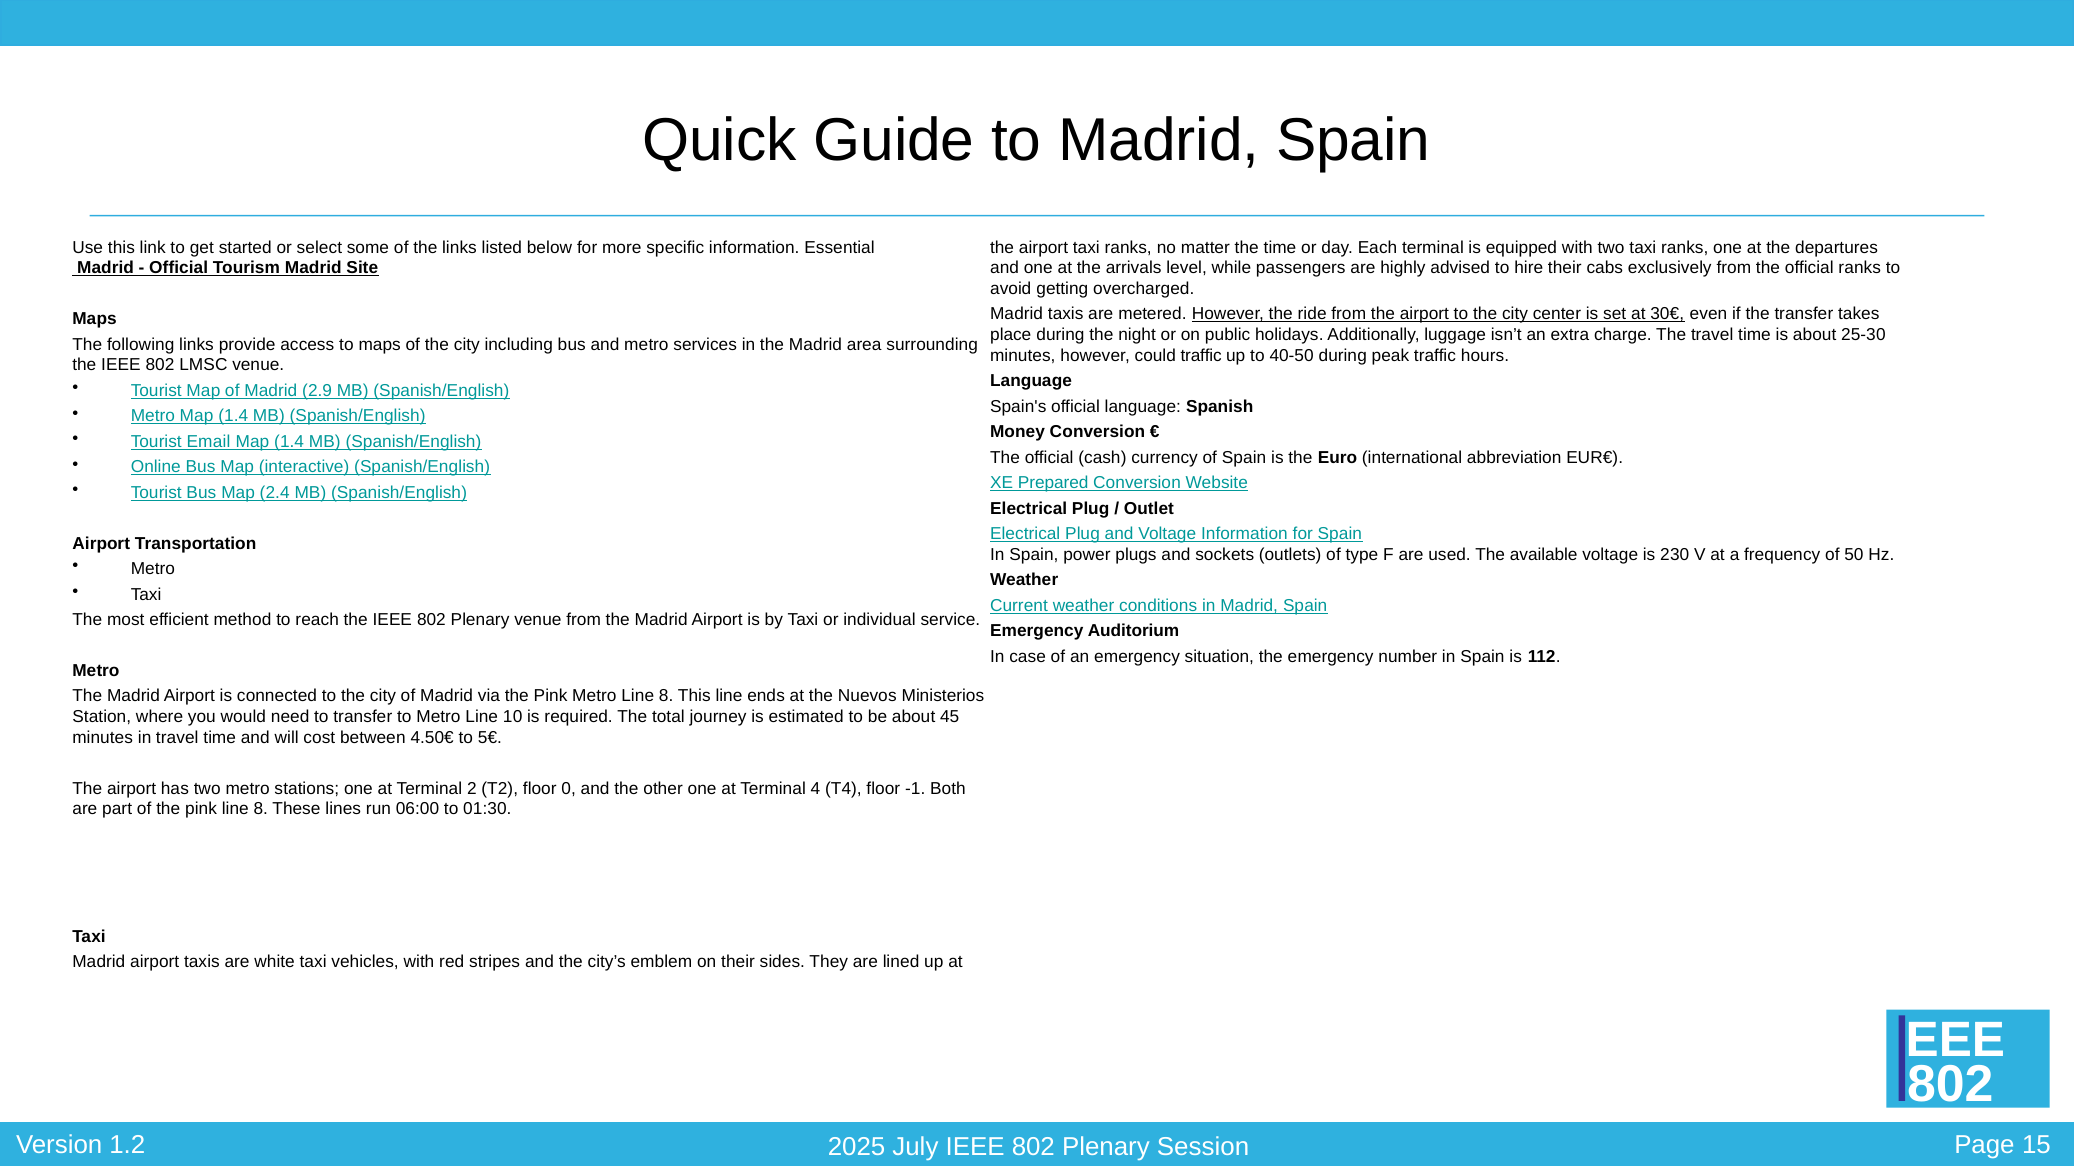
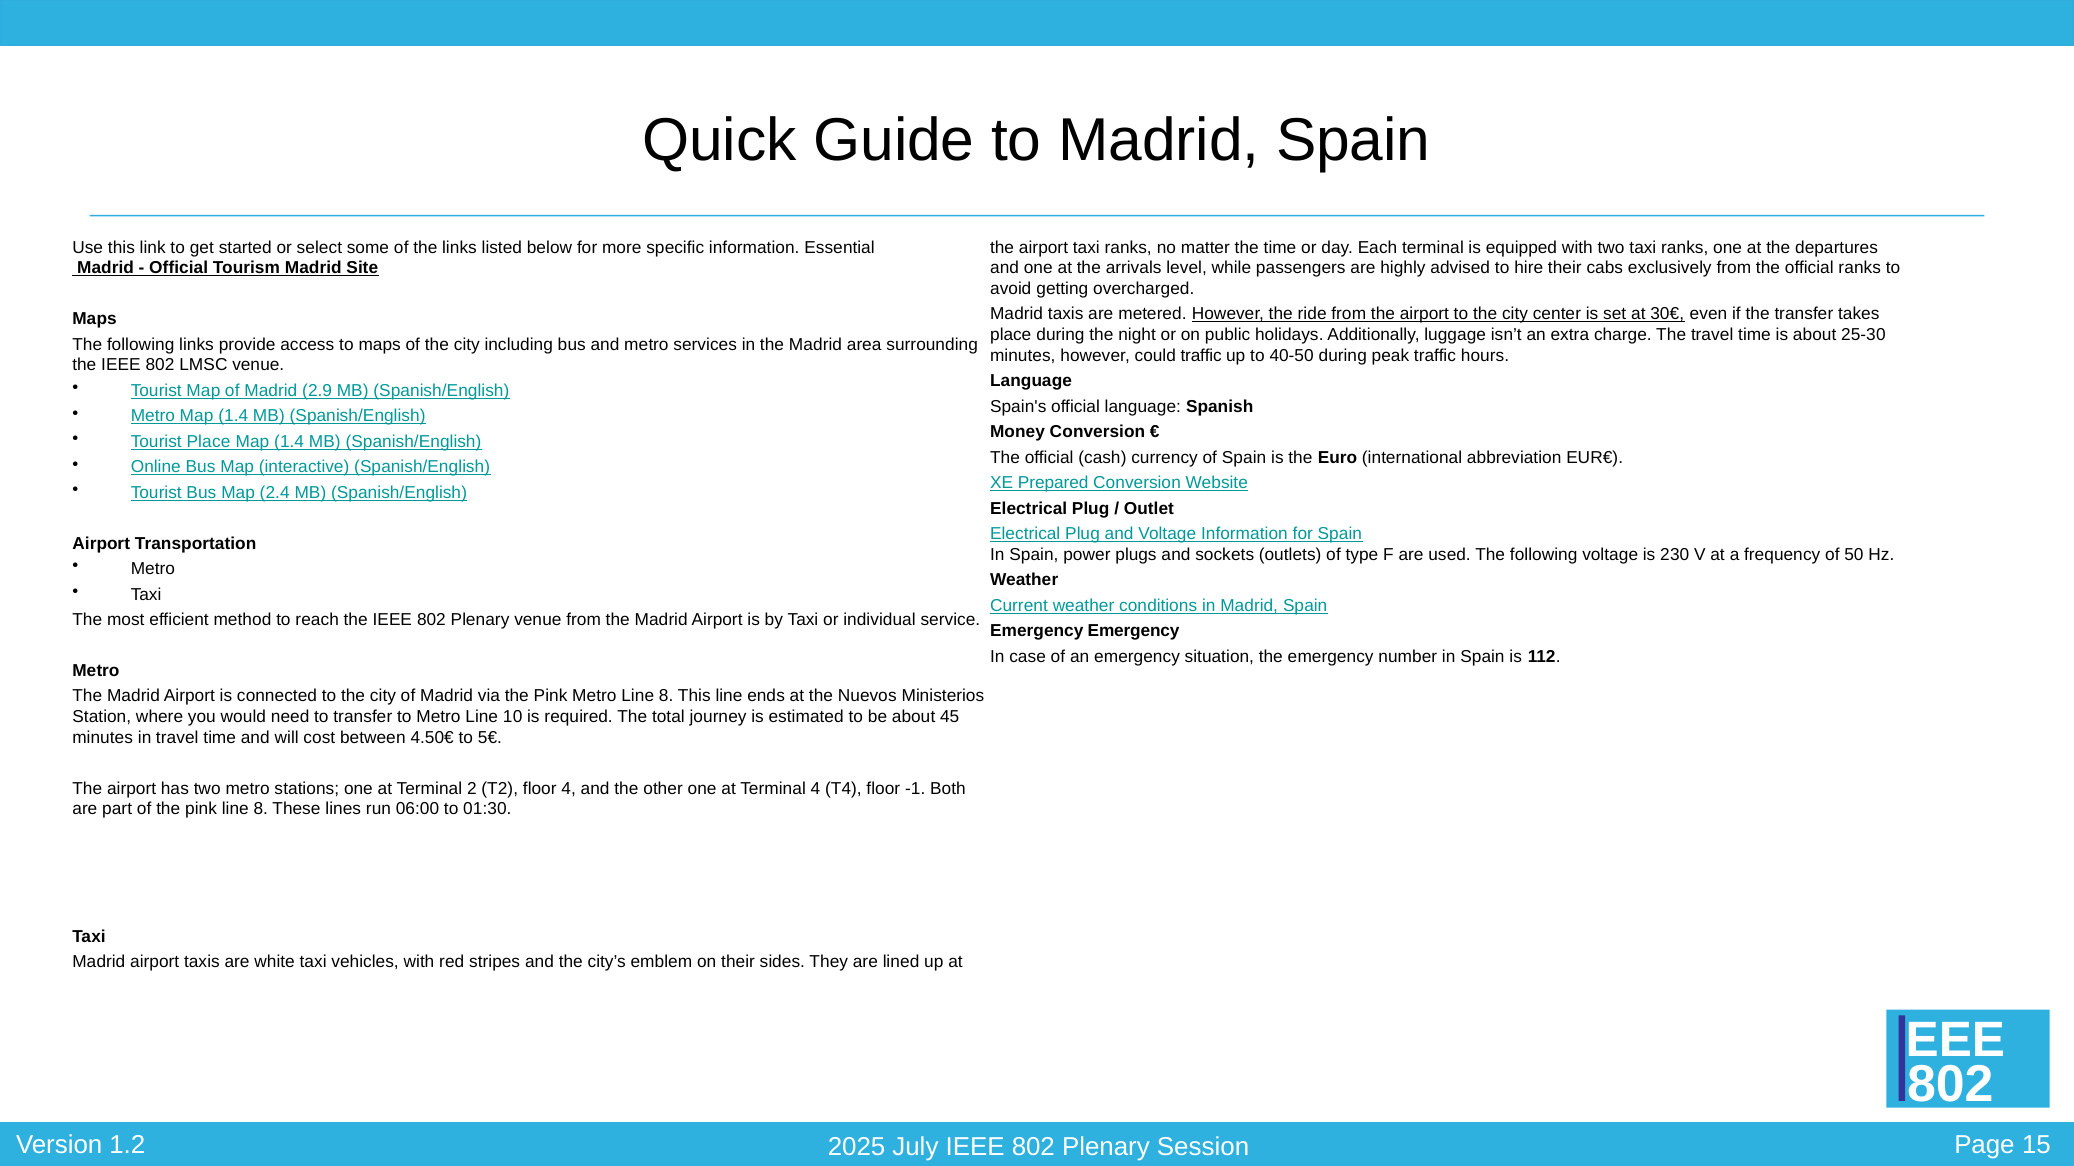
Tourist Email: Email -> Place (208, 442)
used The available: available -> following (1544, 555)
Emergency Auditorium: Auditorium -> Emergency (1134, 631)
floor 0: 0 -> 4 (569, 789)
